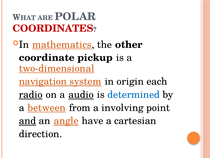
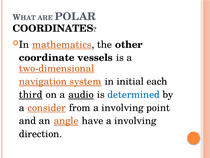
COORDINATES colour: red -> black (53, 28)
pickup: pickup -> vessels (95, 57)
origin: origin -> initial (130, 81)
radio: radio -> third (31, 94)
between: between -> consider (47, 107)
and underline: present -> none (27, 120)
cartesian: cartesian -> involving (135, 120)
